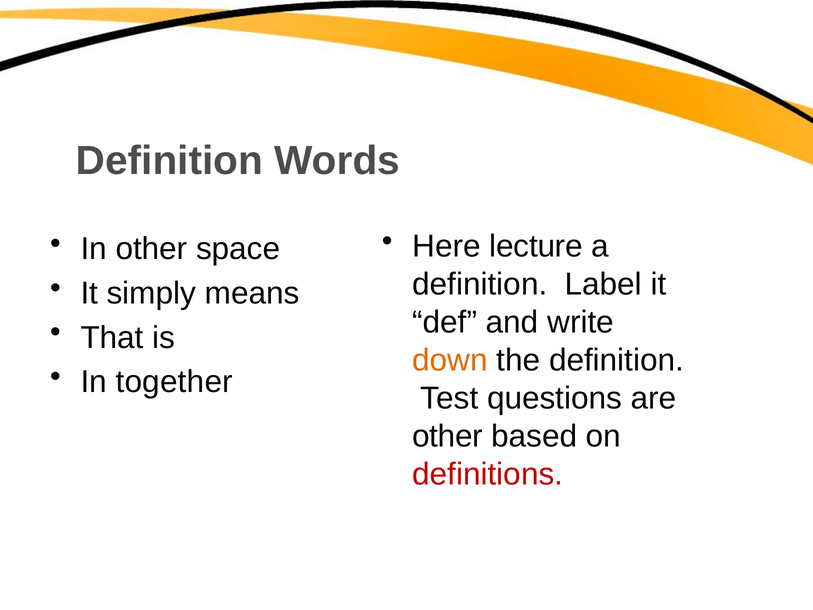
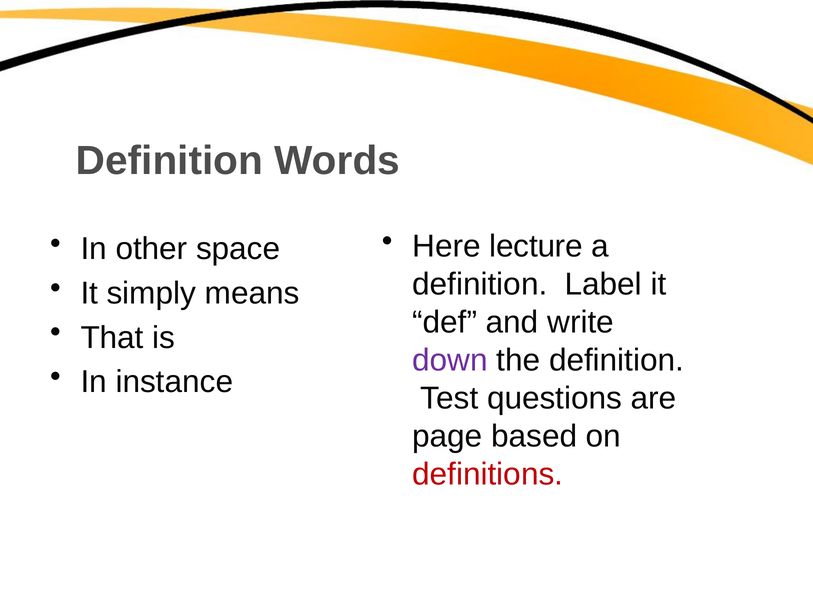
down colour: orange -> purple (450, 360)
together: together -> instance (174, 382)
other: other -> page (447, 436)
